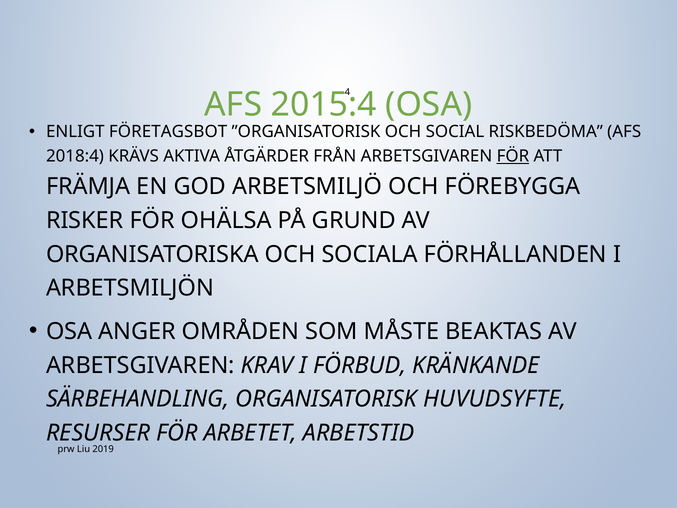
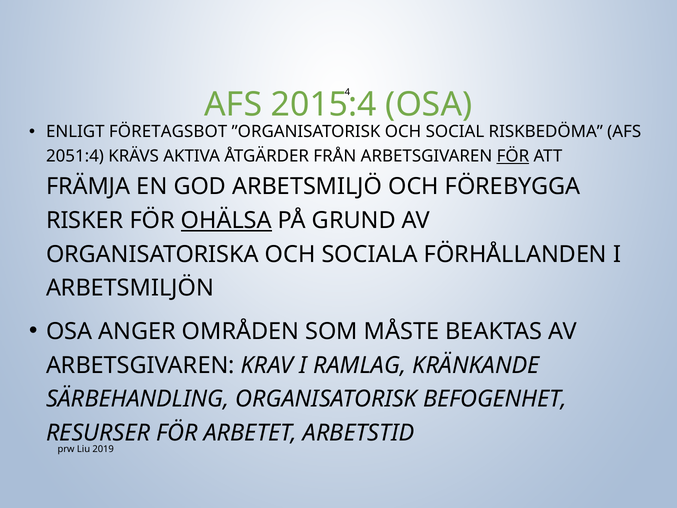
2018:4: 2018:4 -> 2051:4 (75, 156)
OHÄLSA underline: none -> present (226, 220)
FÖRBUD: FÖRBUD -> RAMLAG (360, 365)
HUVUDSYFTE: HUVUDSYFTE -> BEFOGENHET (495, 399)
